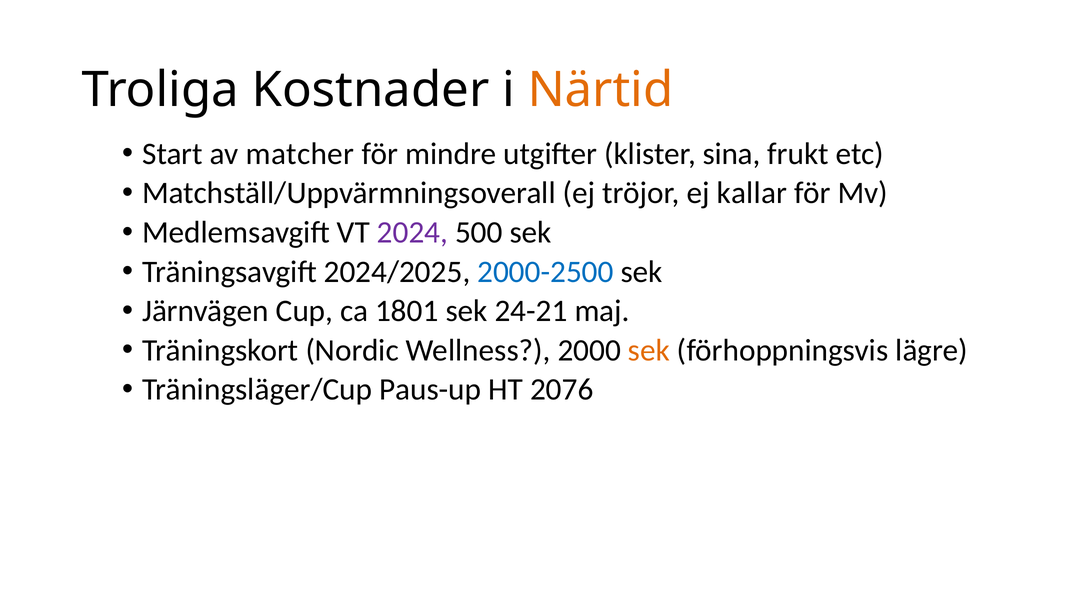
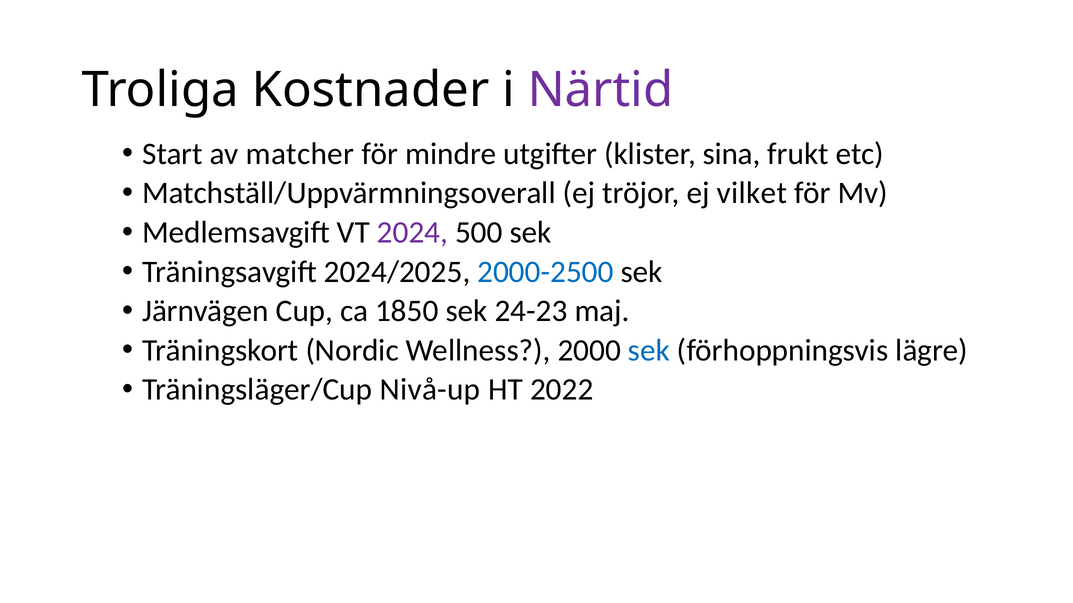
Närtid colour: orange -> purple (600, 90)
kallar: kallar -> vilket (752, 193)
1801: 1801 -> 1850 (407, 311)
24-21: 24-21 -> 24-23 (531, 311)
sek colour: orange -> blue (649, 351)
Paus-up: Paus-up -> Nivå-up (430, 390)
2076: 2076 -> 2022 (562, 390)
